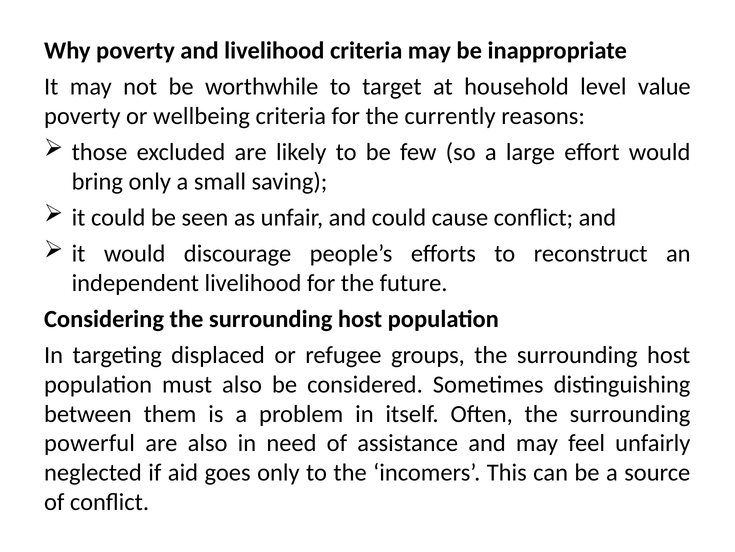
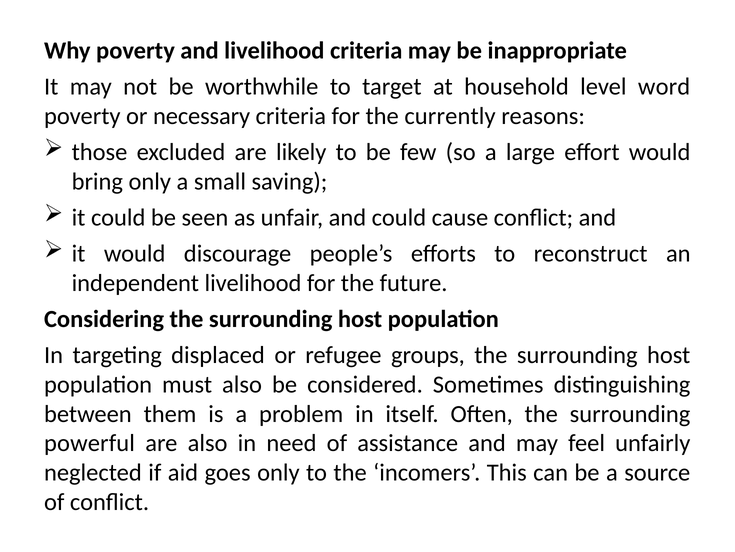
value: value -> word (664, 87)
wellbeing: wellbeing -> necessary (202, 116)
